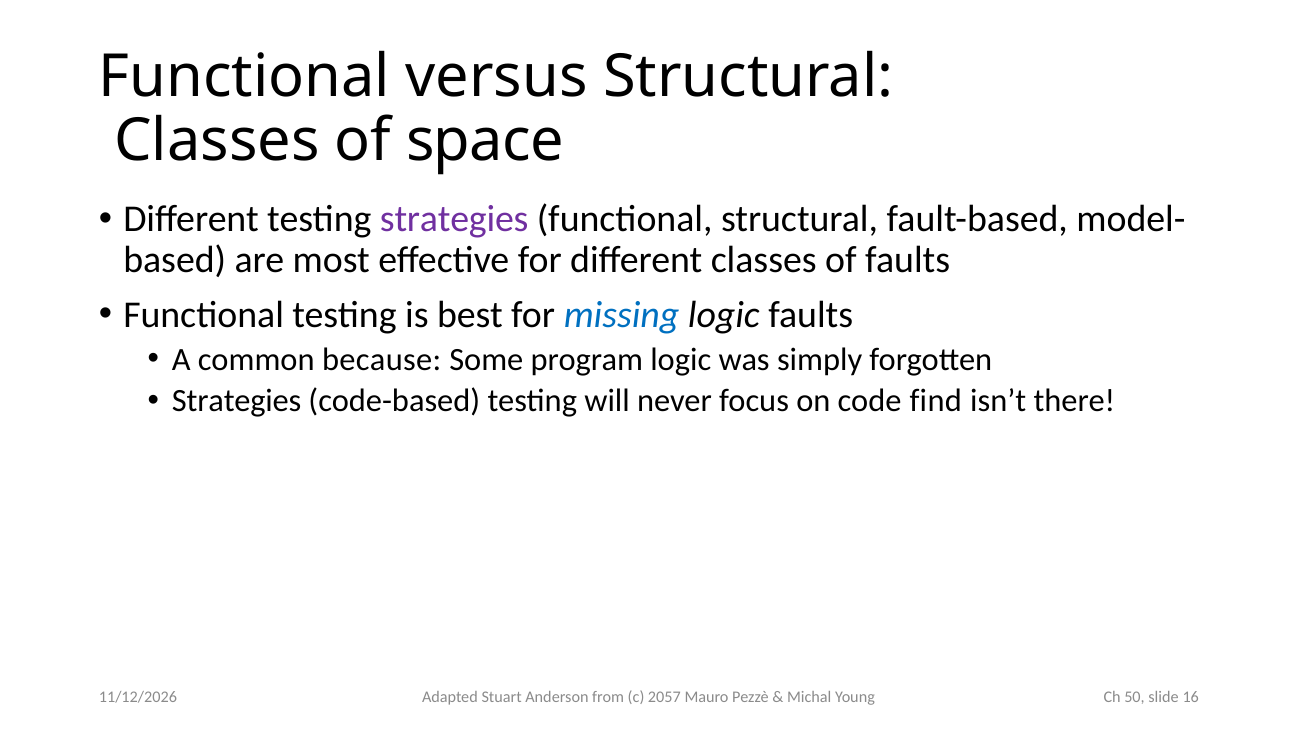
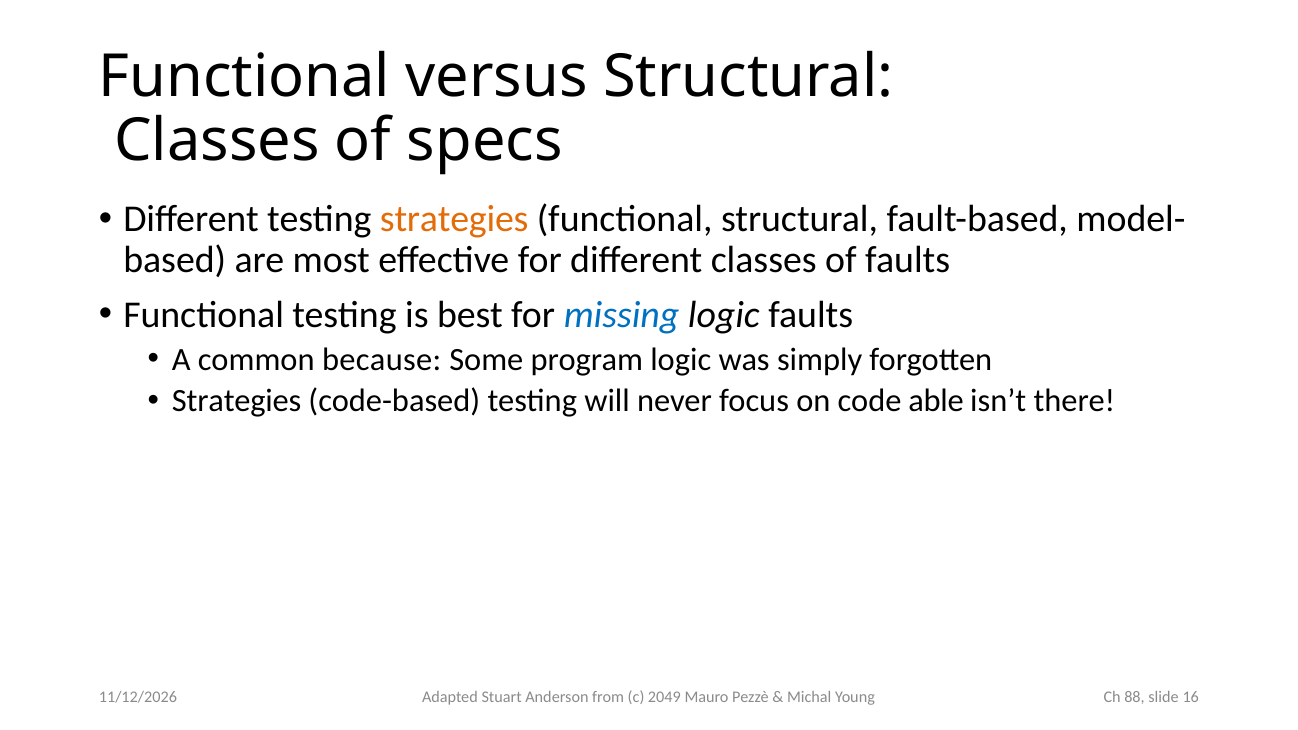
space: space -> specs (485, 141)
strategies colour: purple -> orange (454, 219)
find: find -> able (936, 401)
2057: 2057 -> 2049 (664, 697)
50: 50 -> 88 (1135, 697)
